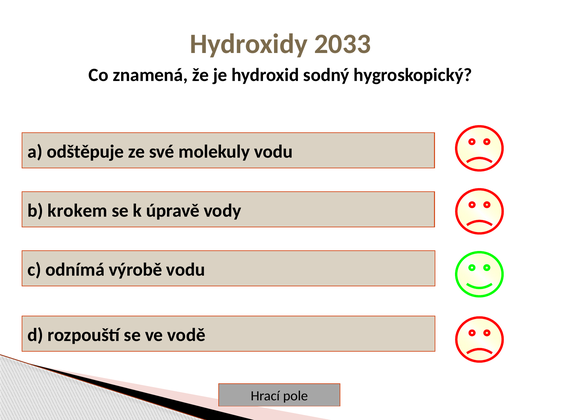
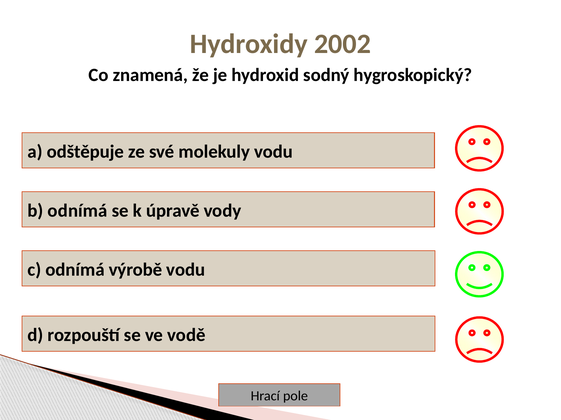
2033: 2033 -> 2002 (343, 44)
b krokem: krokem -> odnímá (78, 211)
